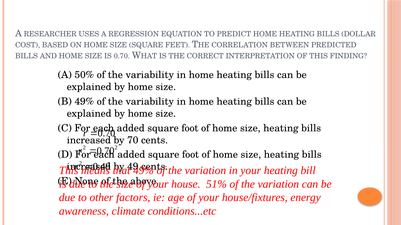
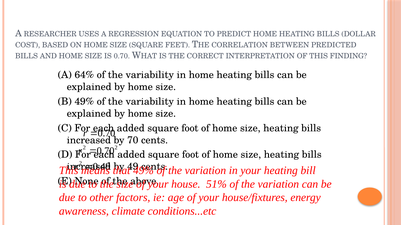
50%: 50% -> 64% (84, 75)
